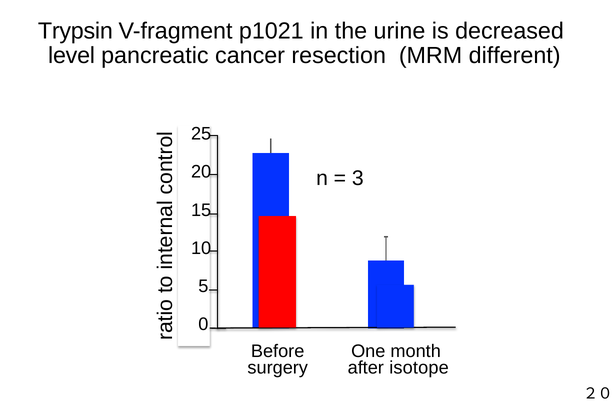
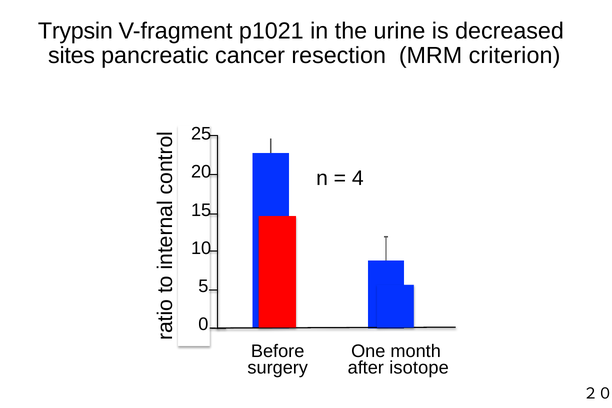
level: level -> sites (72, 55)
different: different -> criterion (515, 55)
3: 3 -> 4 (358, 178)
